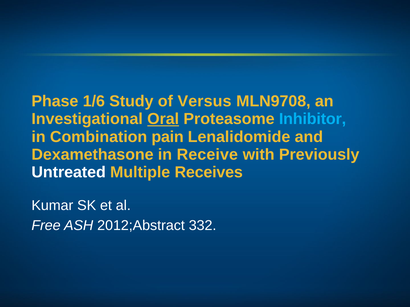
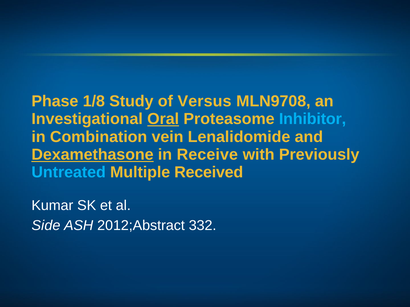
1/6: 1/6 -> 1/8 (94, 101)
pain: pain -> vein (168, 137)
Dexamethasone underline: none -> present (93, 155)
Untreated colour: white -> light blue (69, 173)
Receives: Receives -> Received (209, 173)
Free: Free -> Side (46, 226)
